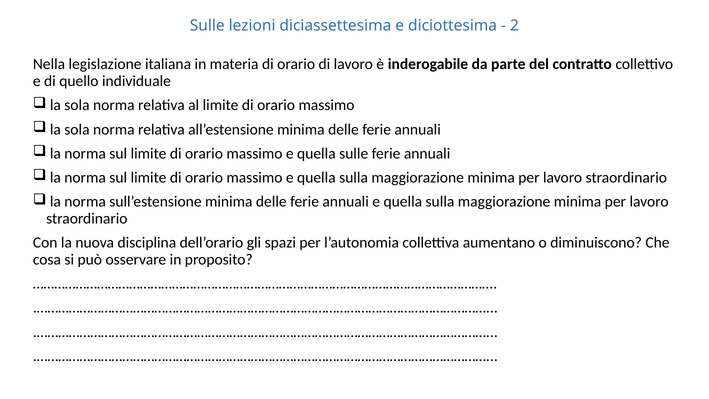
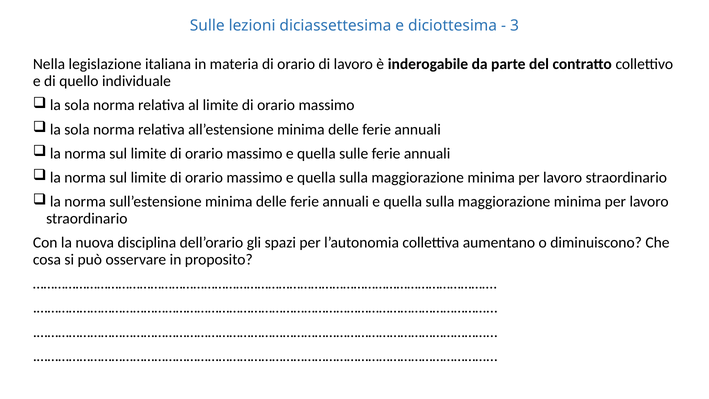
2: 2 -> 3 (515, 26)
